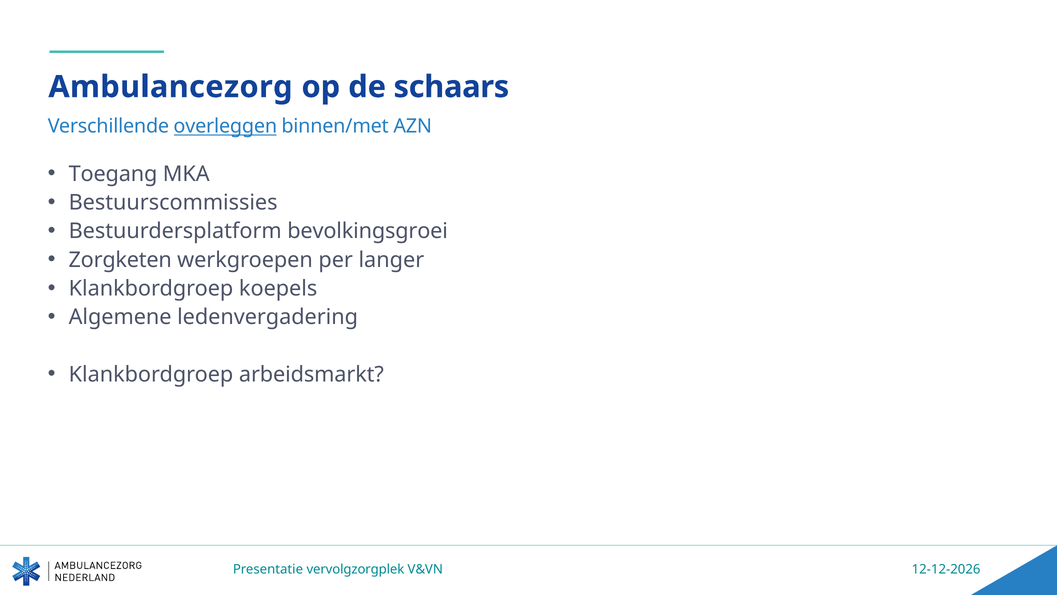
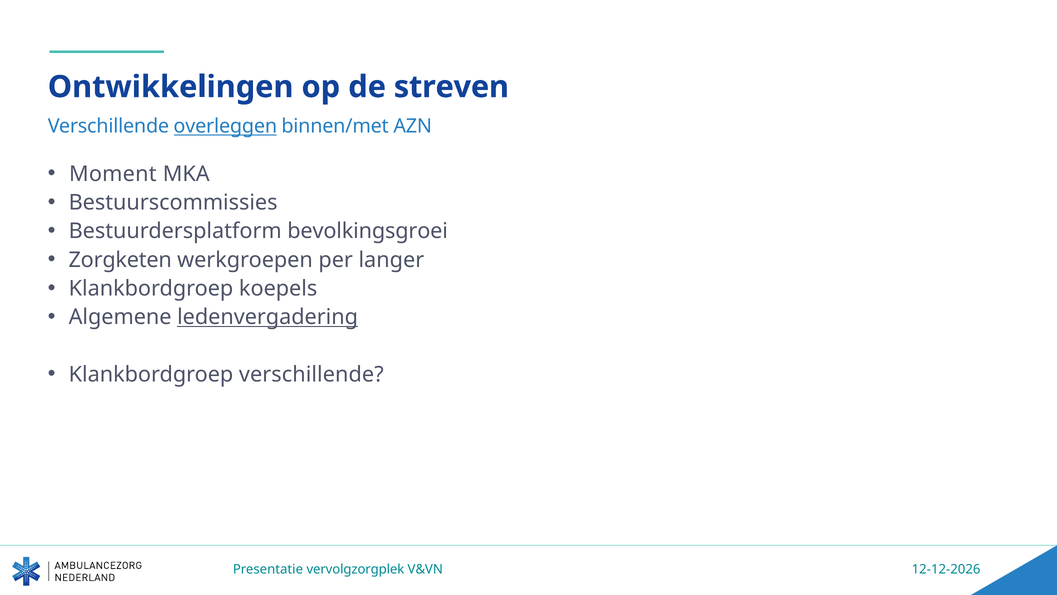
Ambulancezorg: Ambulancezorg -> Ontwikkelingen (171, 87)
schaars: schaars -> streven (451, 87)
Toegang: Toegang -> Moment (113, 174)
ledenvergadering underline: none -> present (268, 317)
Klankbordgroep arbeidsmarkt: arbeidsmarkt -> verschillende (311, 374)
